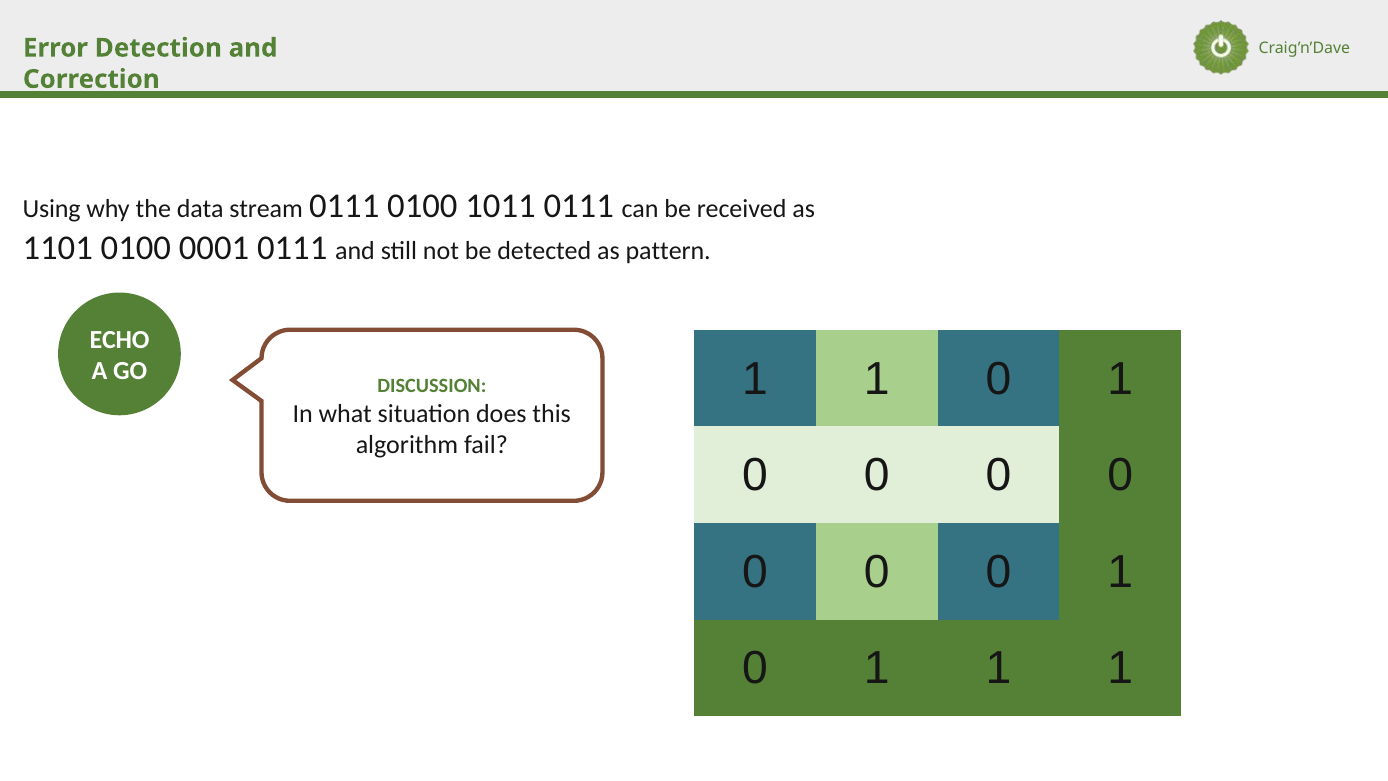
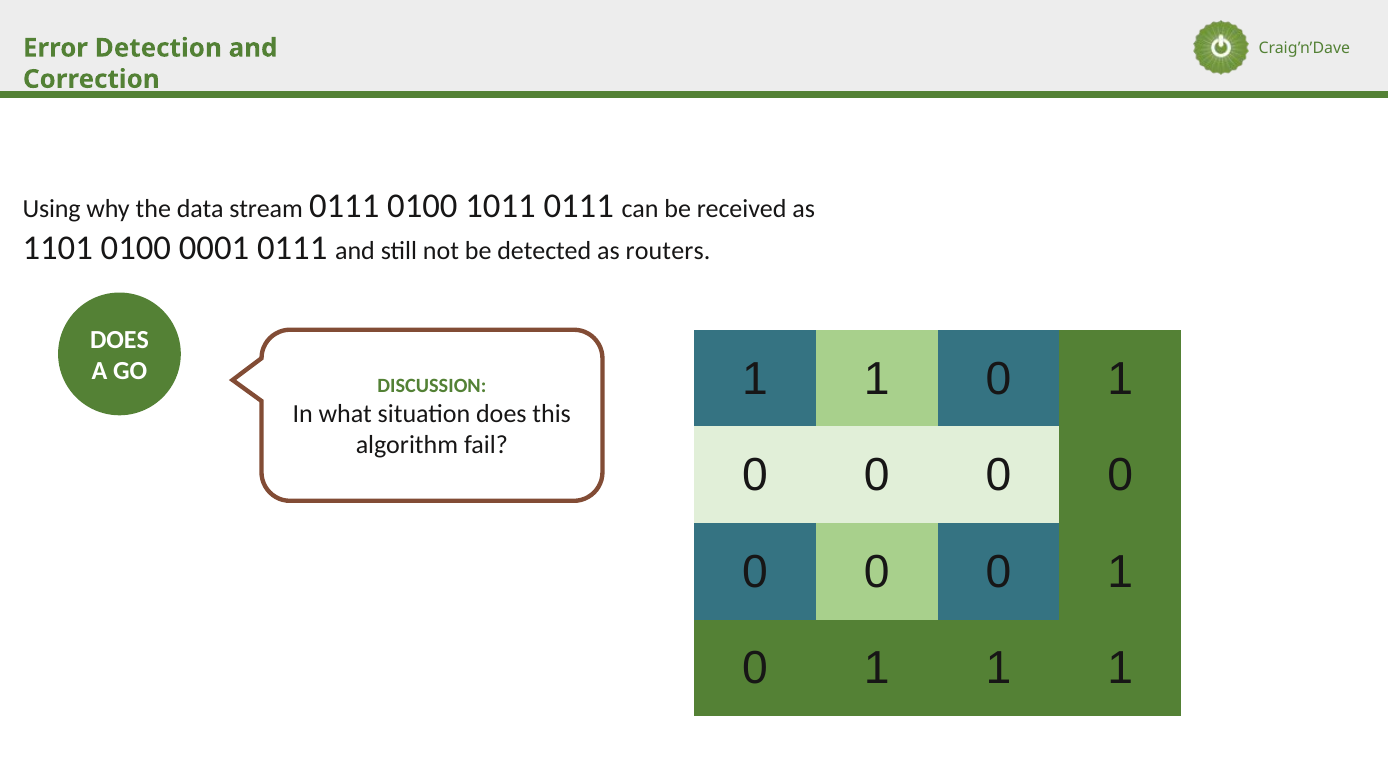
pattern: pattern -> routers (668, 251)
ECHO: ECHO -> DOES (119, 340)
